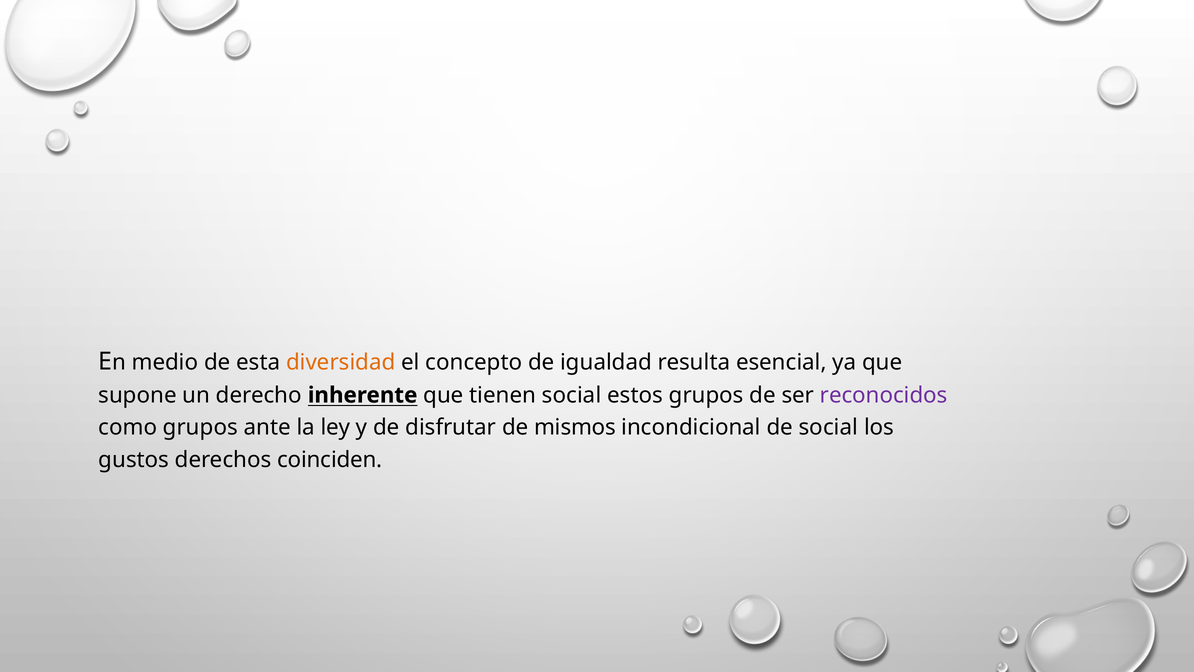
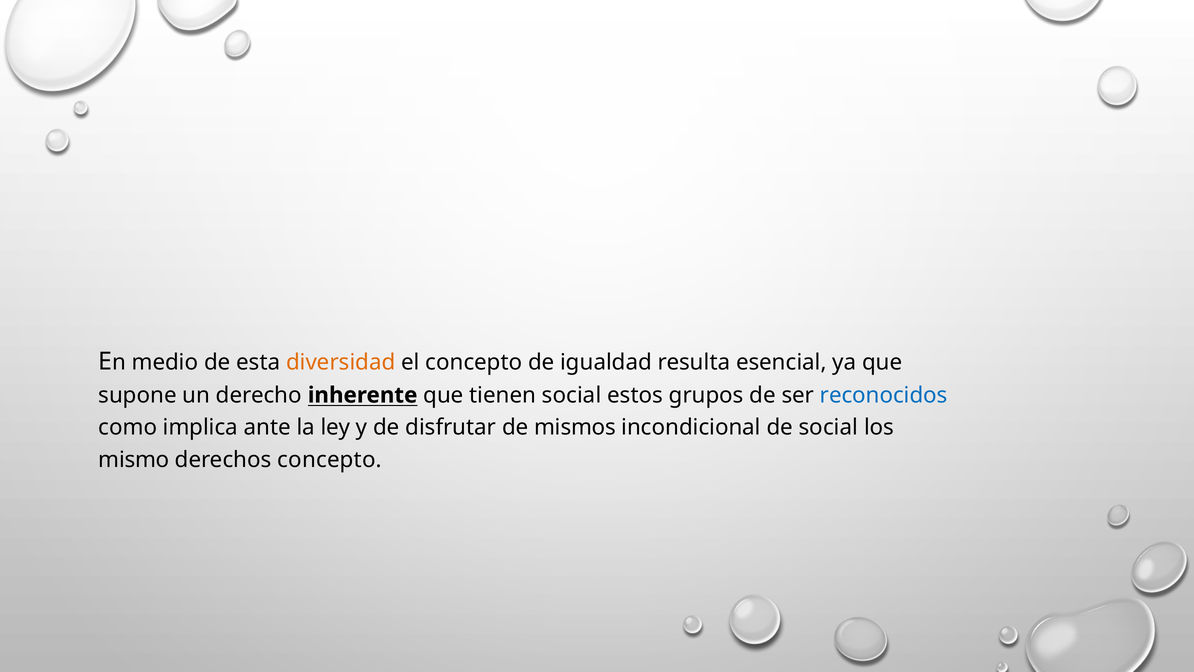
reconocidos colour: purple -> blue (884, 395)
como grupos: grupos -> implica (200, 427)
gustos: gustos -> mismo (134, 459)
derechos coinciden: coinciden -> concepto (330, 459)
